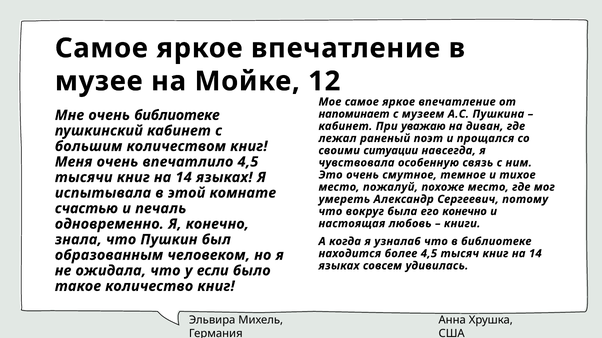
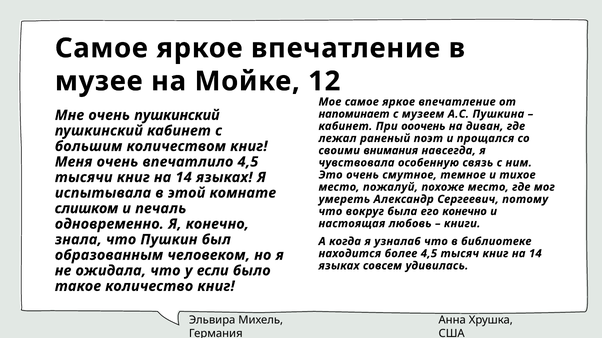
очень библиотеке: библиотеке -> пушкинский (177, 115)
уважаю: уважаю -> ооочень (423, 126)
ситуации: ситуации -> внимания (391, 151)
счастью: счастью -> слишком (86, 209)
